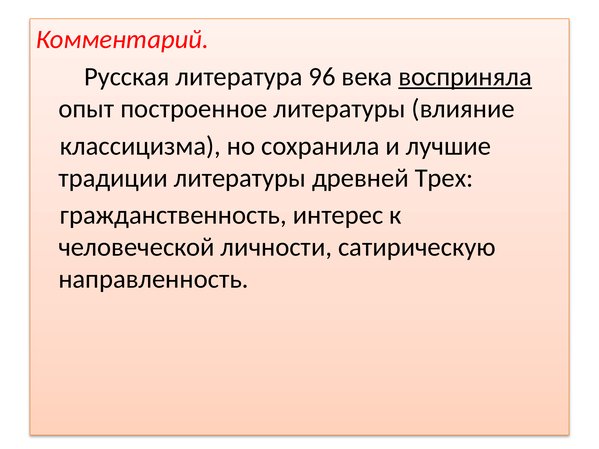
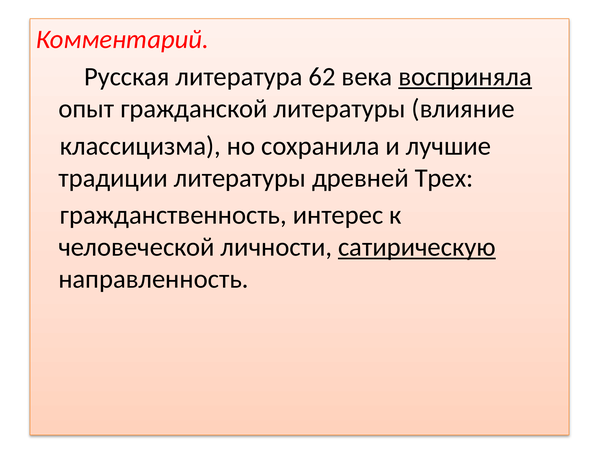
96: 96 -> 62 (322, 77)
построенное: построенное -> гражданской (194, 109)
сатирическую underline: none -> present (417, 247)
